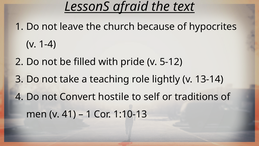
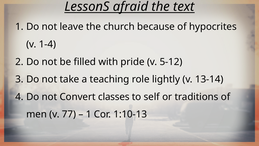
hostile: hostile -> classes (114, 97)
41: 41 -> 77 (69, 114)
